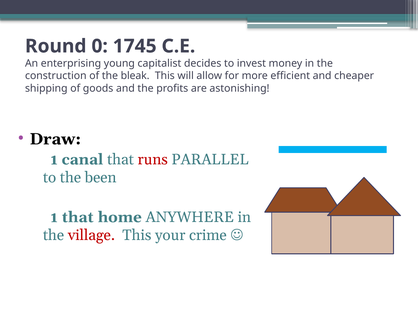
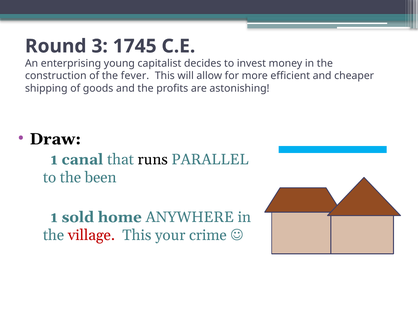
0: 0 -> 3 (100, 46)
bleak: bleak -> fever (135, 76)
runs colour: red -> black (153, 160)
1 that: that -> sold (78, 218)
